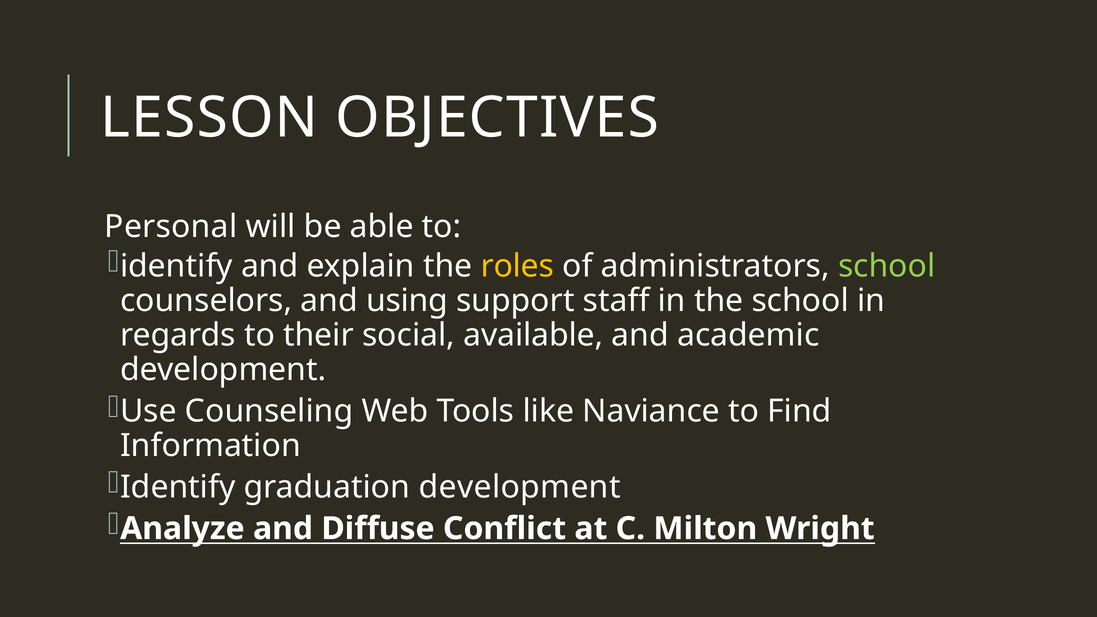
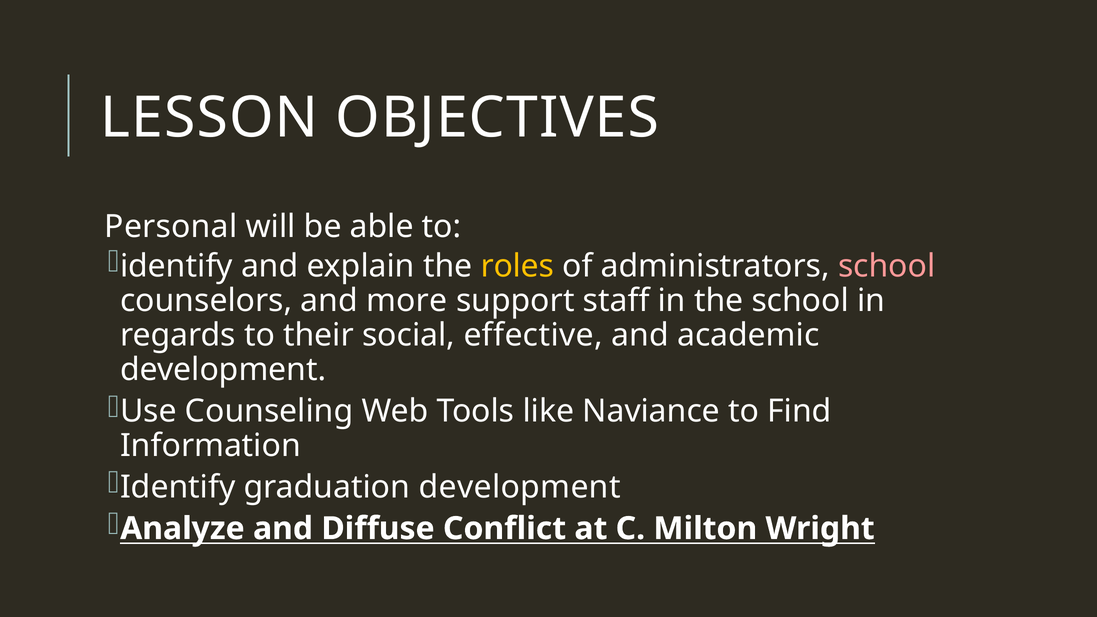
school colour: light green -> pink (887, 266)
using: using -> more (407, 301)
available: available -> effective (533, 335)
